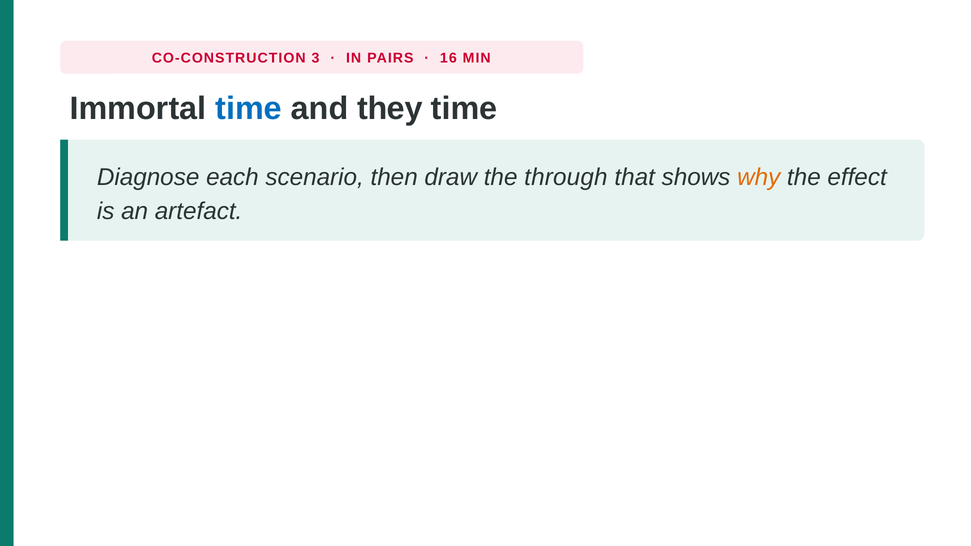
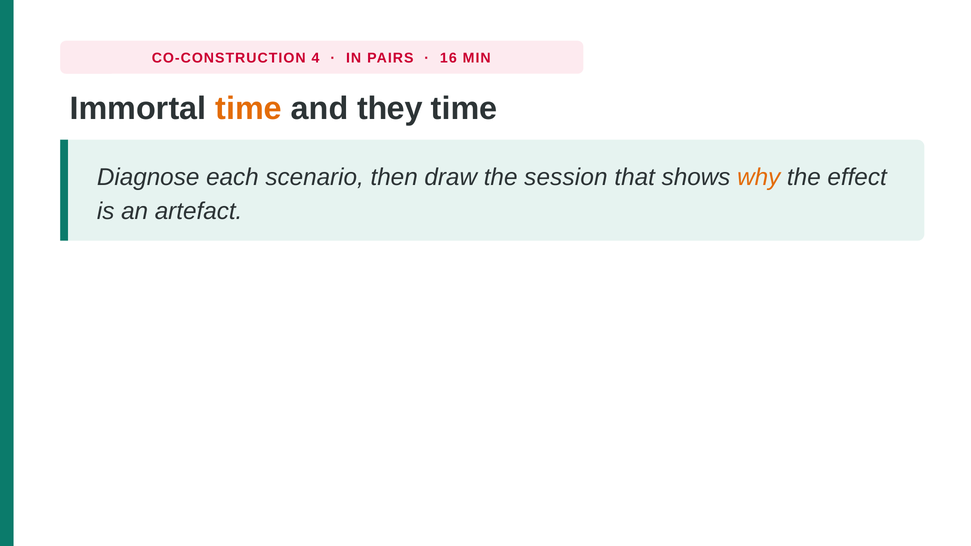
3: 3 -> 4 (316, 58)
time colour: blue -> orange (249, 109)
through: through -> session (566, 177)
